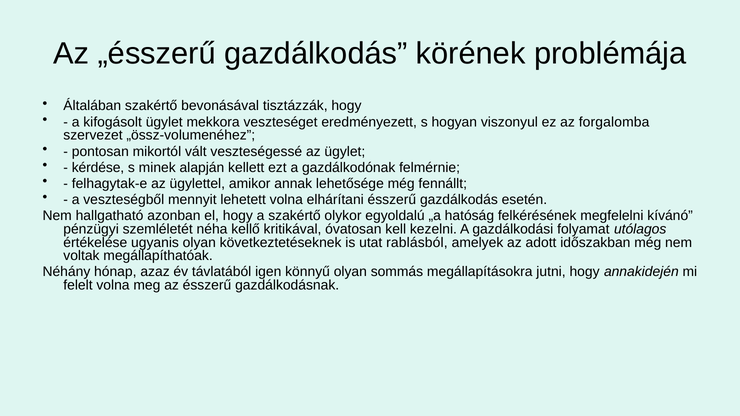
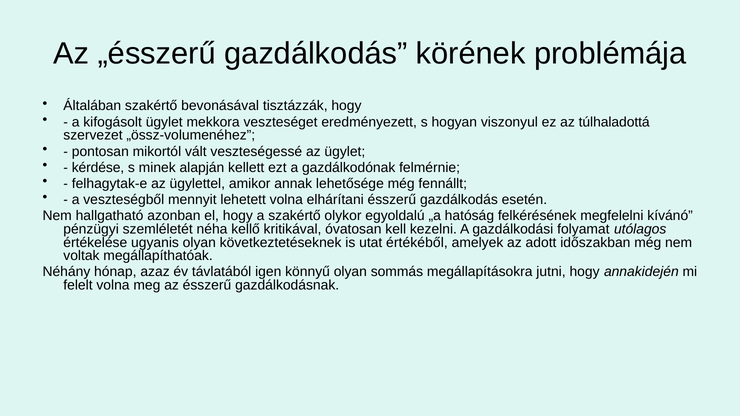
forgalomba: forgalomba -> túlhaladottá (614, 122)
rablásból: rablásból -> értékéből (417, 243)
